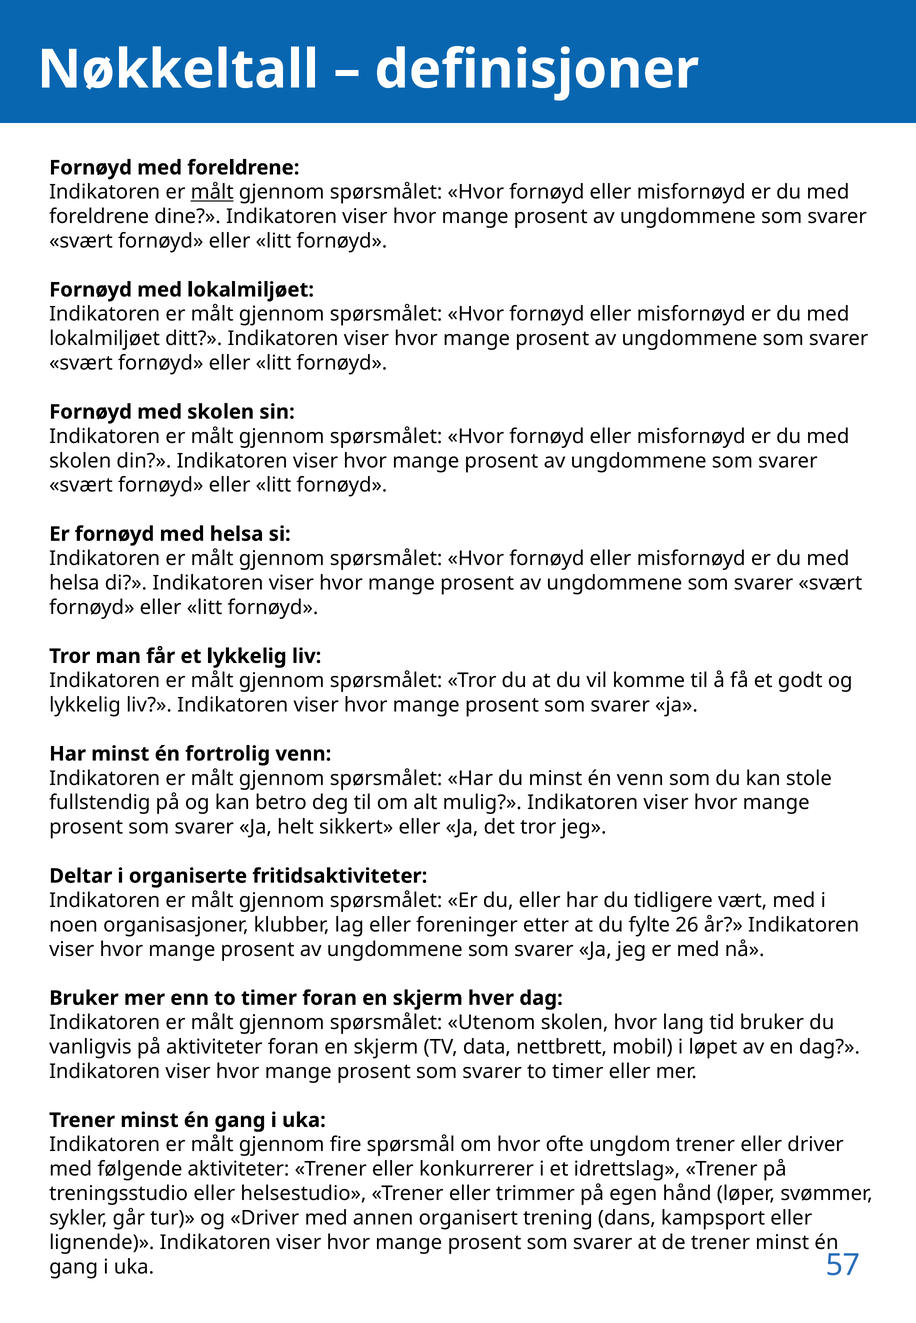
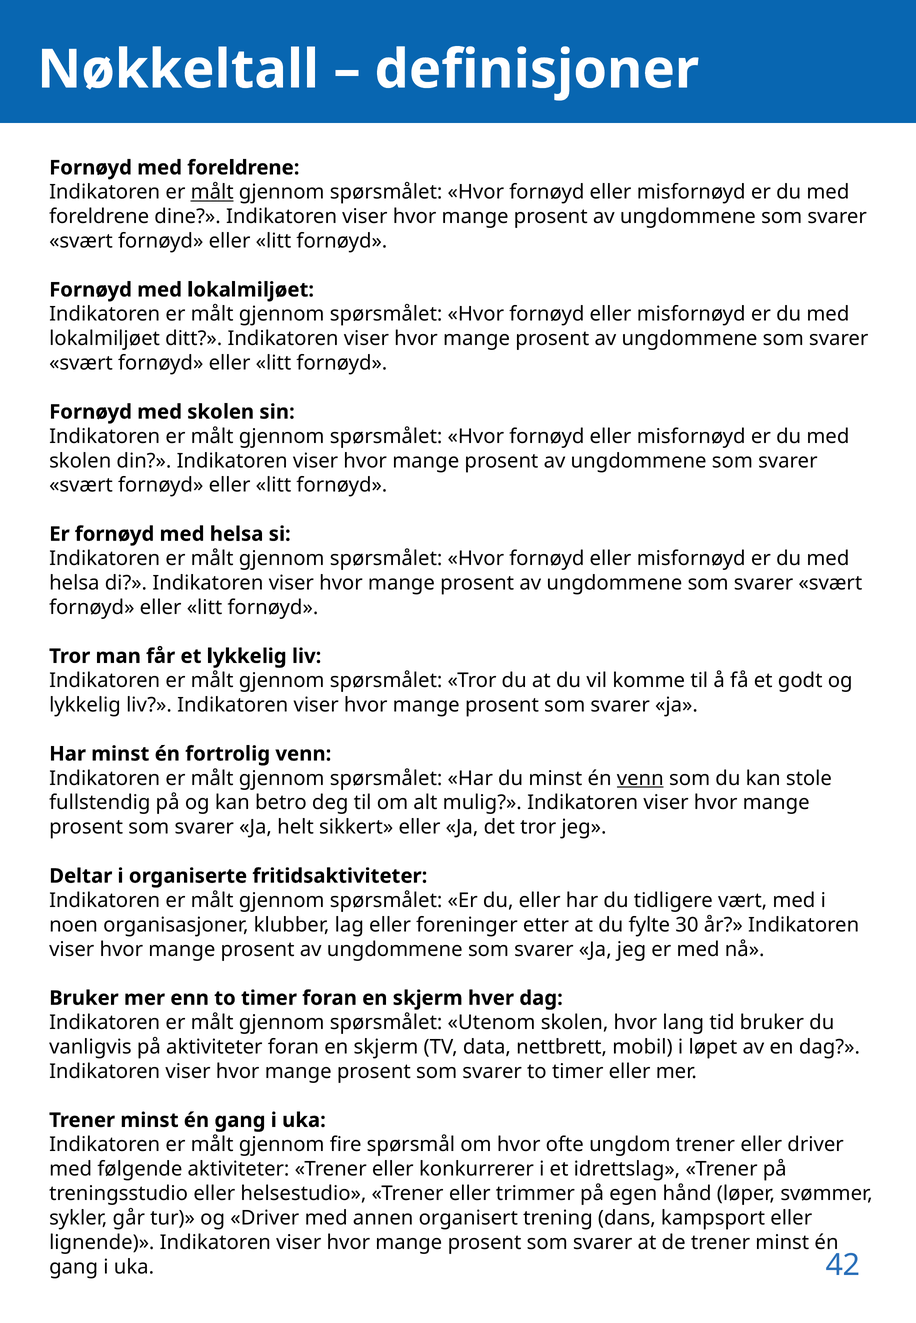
venn underline: none -> present (640, 778)
26: 26 -> 30 (687, 925)
57: 57 -> 42 (843, 1265)
